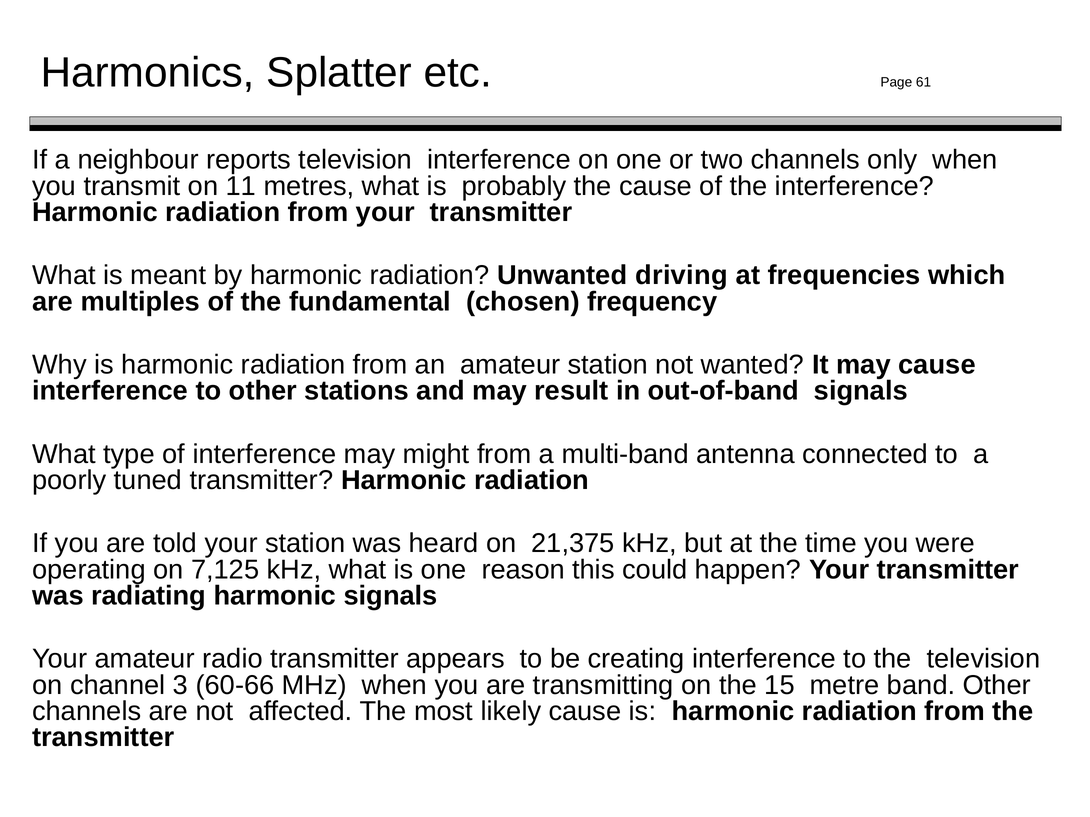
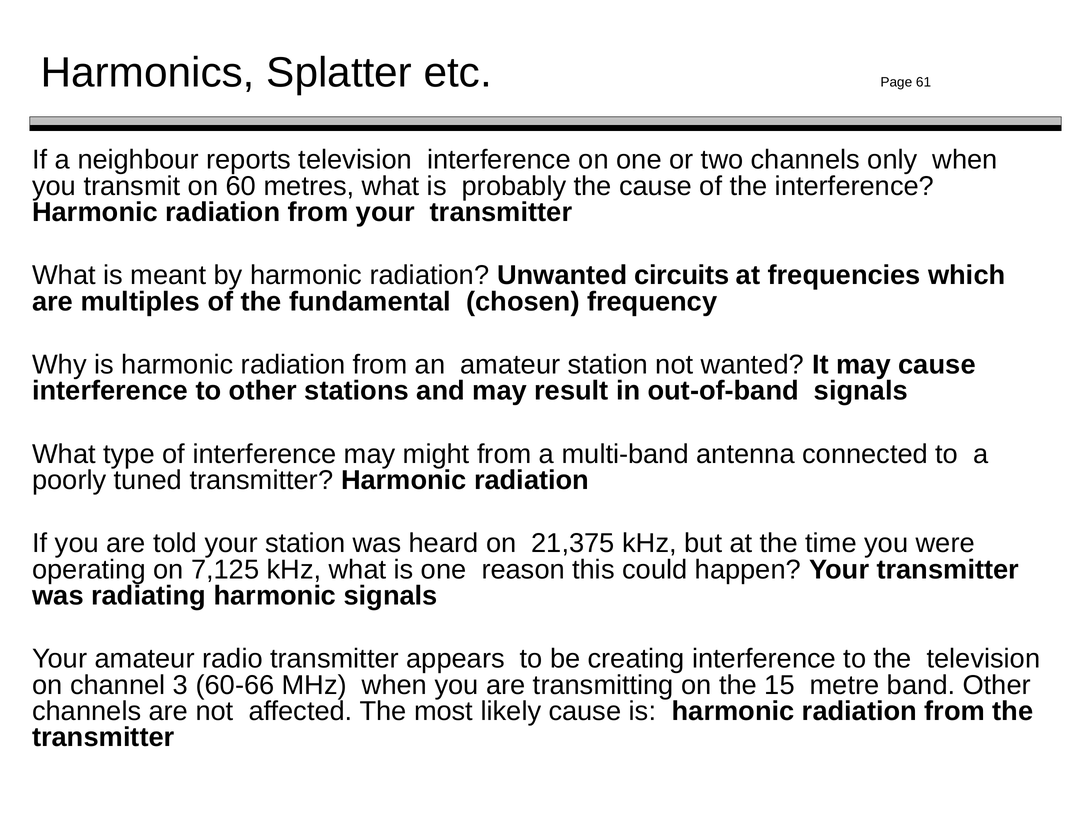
11: 11 -> 60 (241, 186)
driving: driving -> circuits (682, 276)
